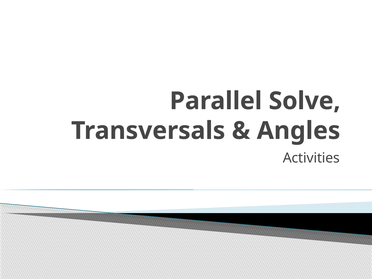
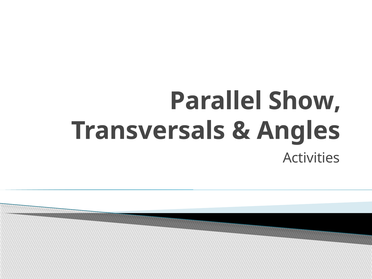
Solve: Solve -> Show (305, 101)
